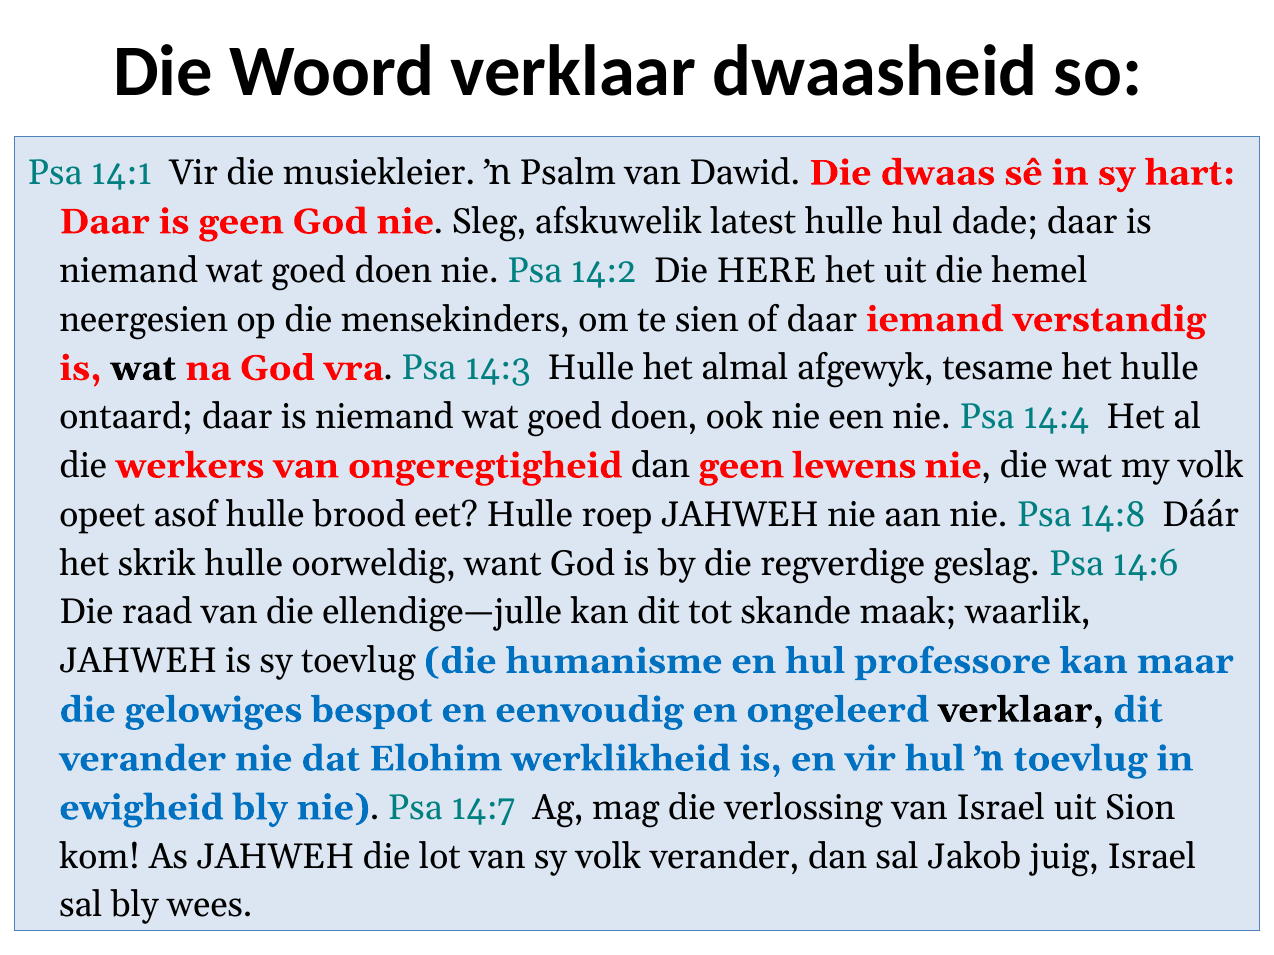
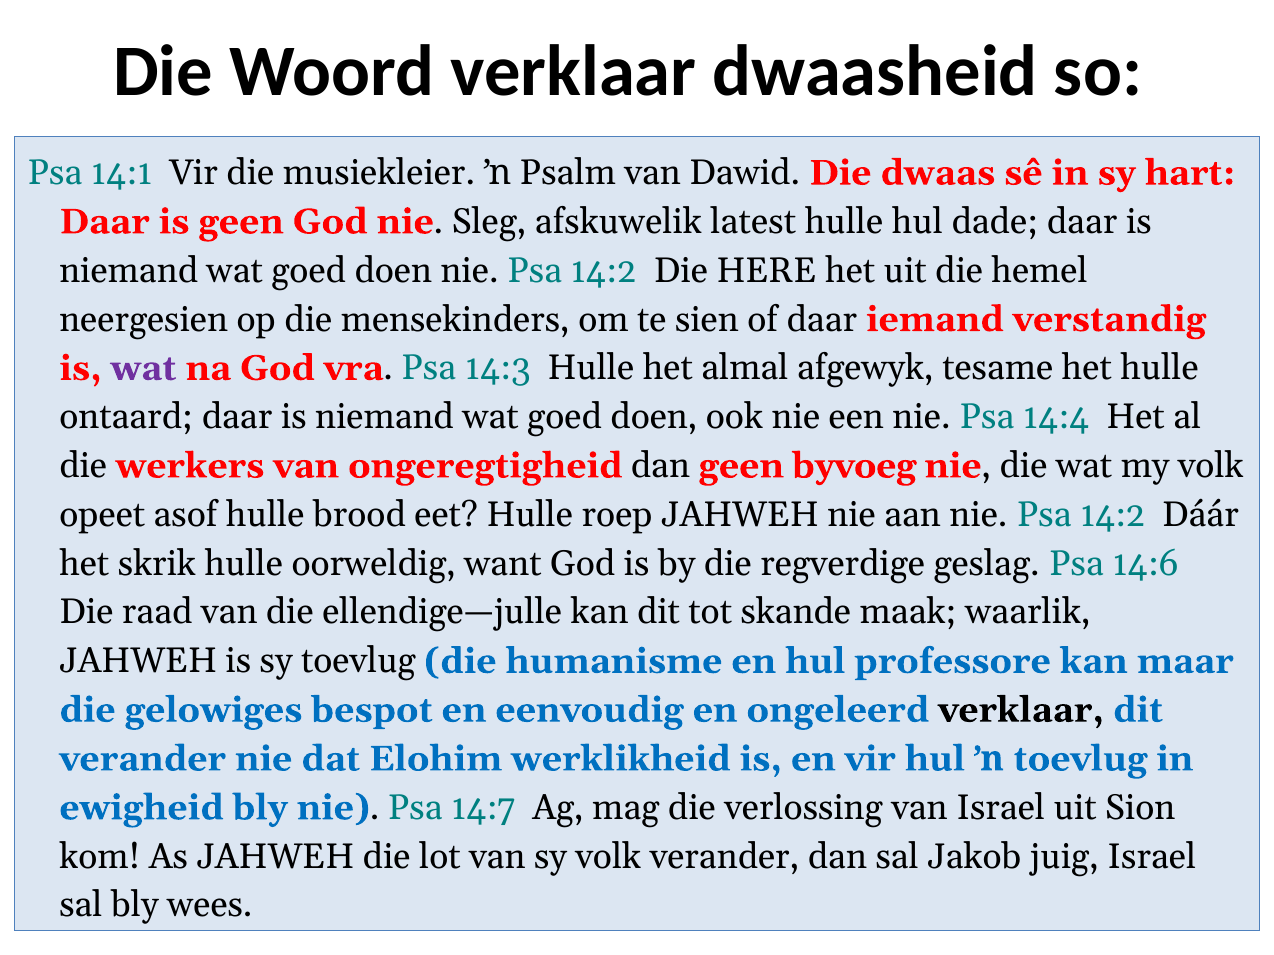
wat colour: black -> purple (143, 368)
lewens: lewens -> byvoeg (854, 466)
aan nie Psa 14:8: 14:8 -> 14:2 (1113, 515)
